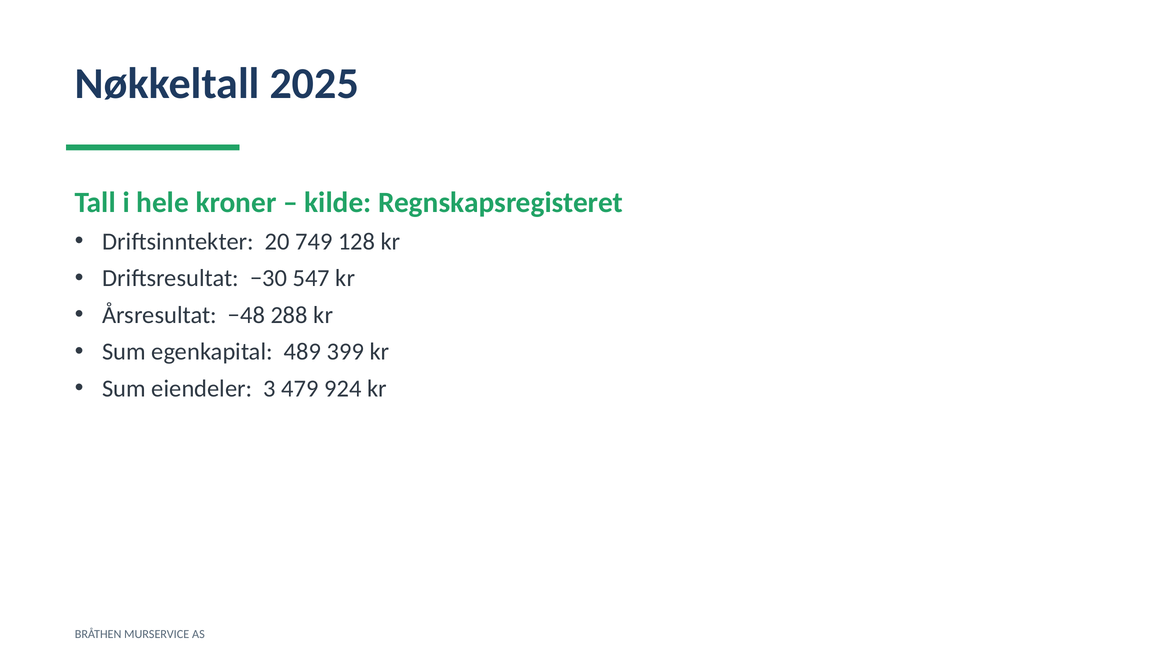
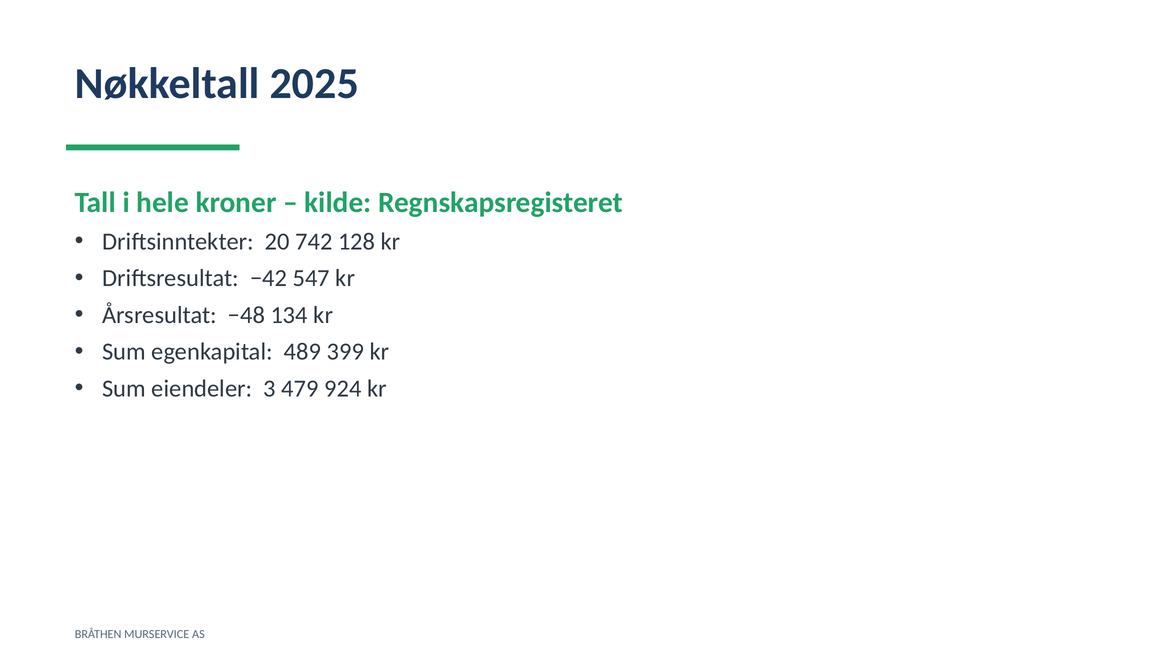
749: 749 -> 742 (314, 242)
−30: −30 -> −42 (269, 278)
288: 288 -> 134 (289, 315)
